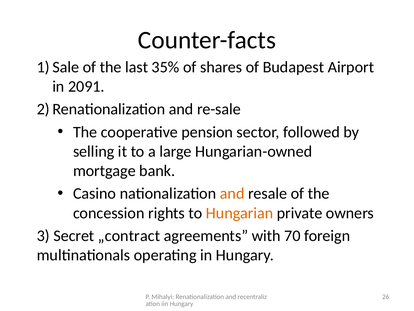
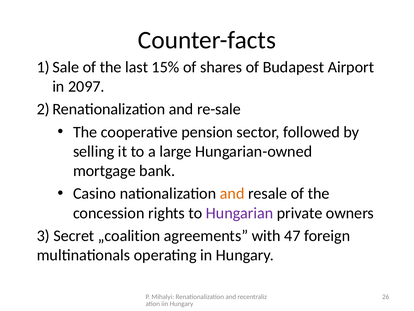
35%: 35% -> 15% (166, 67)
2091: 2091 -> 2097 (86, 86)
Hungarian colour: orange -> purple (240, 213)
„contract: „contract -> „coalition (129, 235)
70: 70 -> 47 (292, 235)
